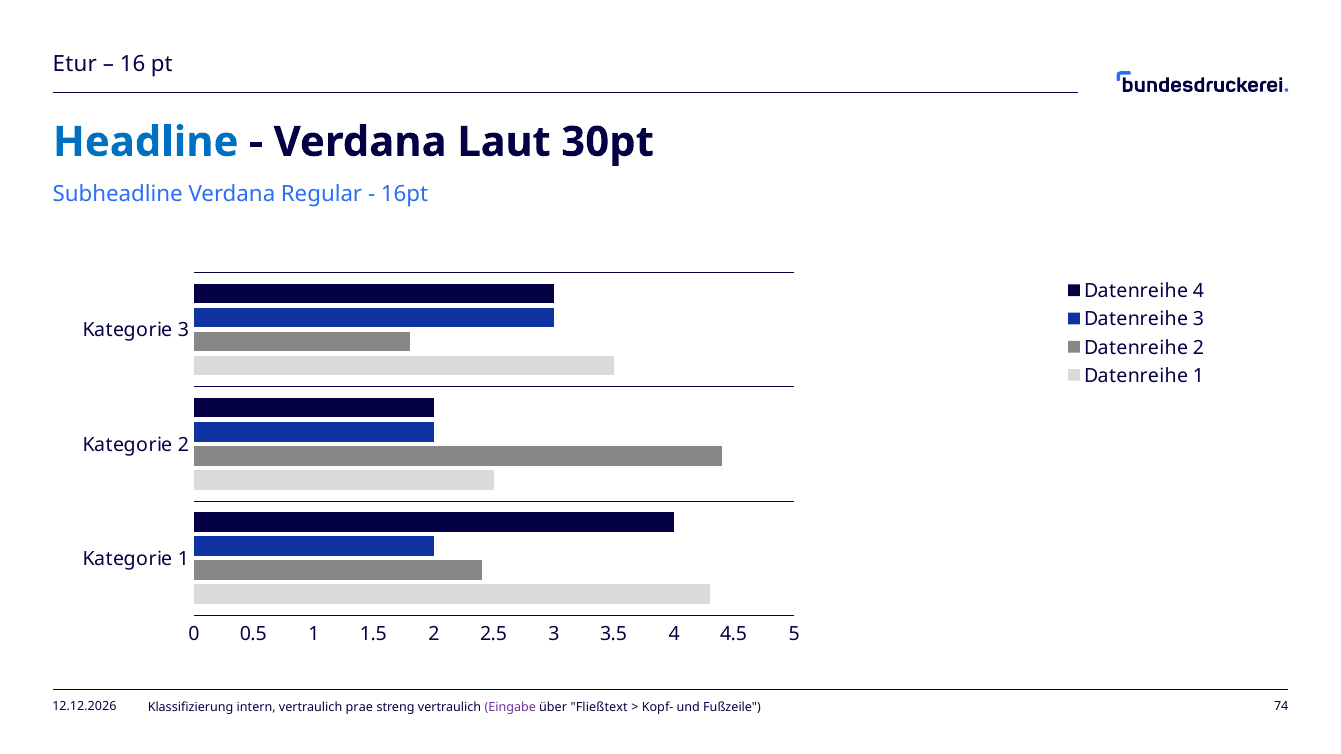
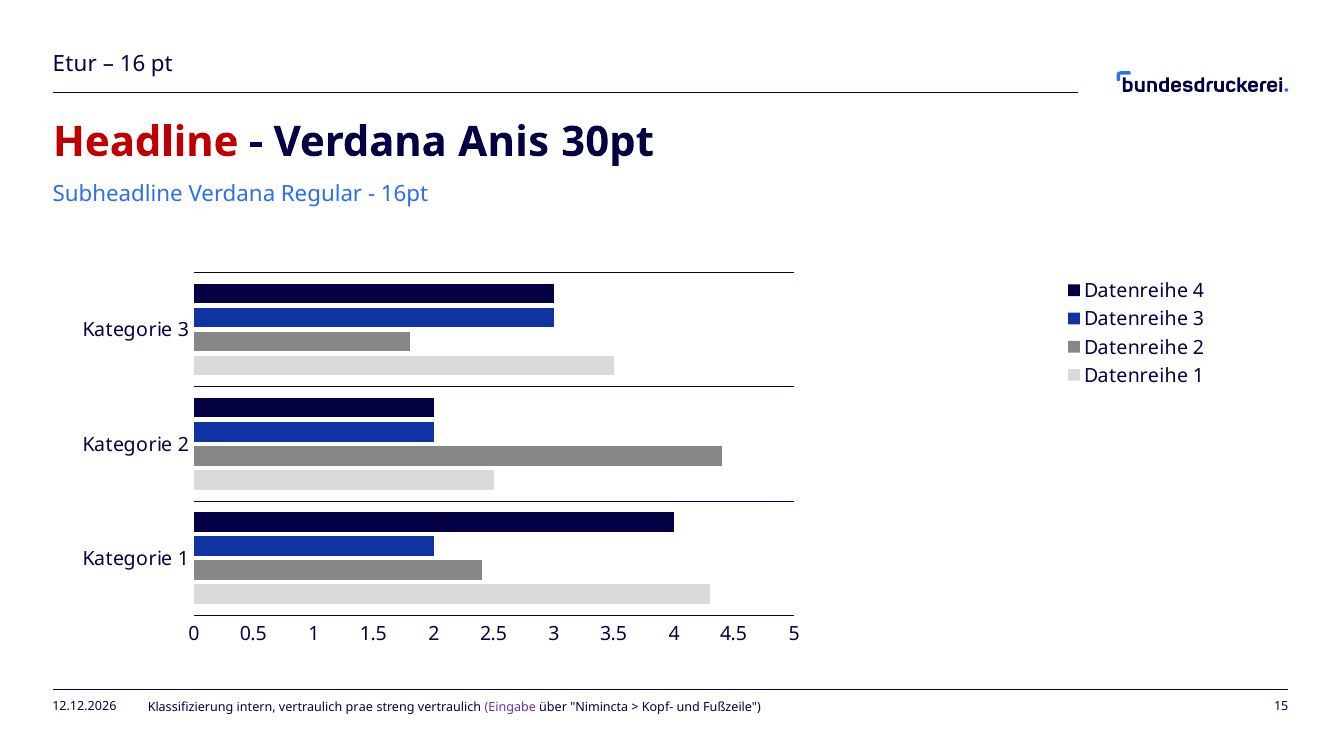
Headline colour: blue -> red (146, 142)
Laut: Laut -> Anis (504, 142)
Fließtext: Fließtext -> Nimincta (599, 708)
74: 74 -> 15 (1281, 707)
